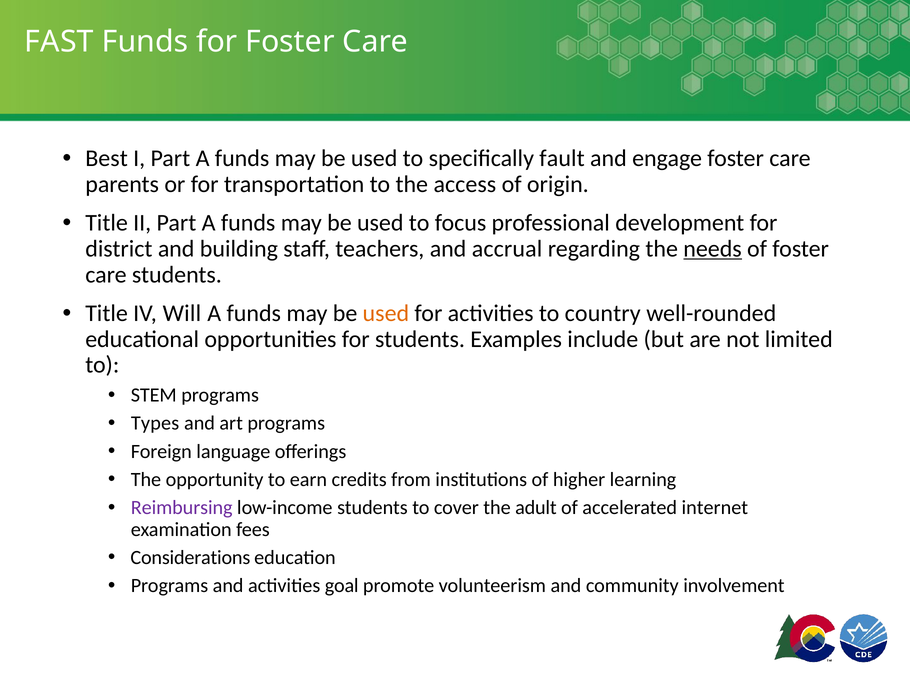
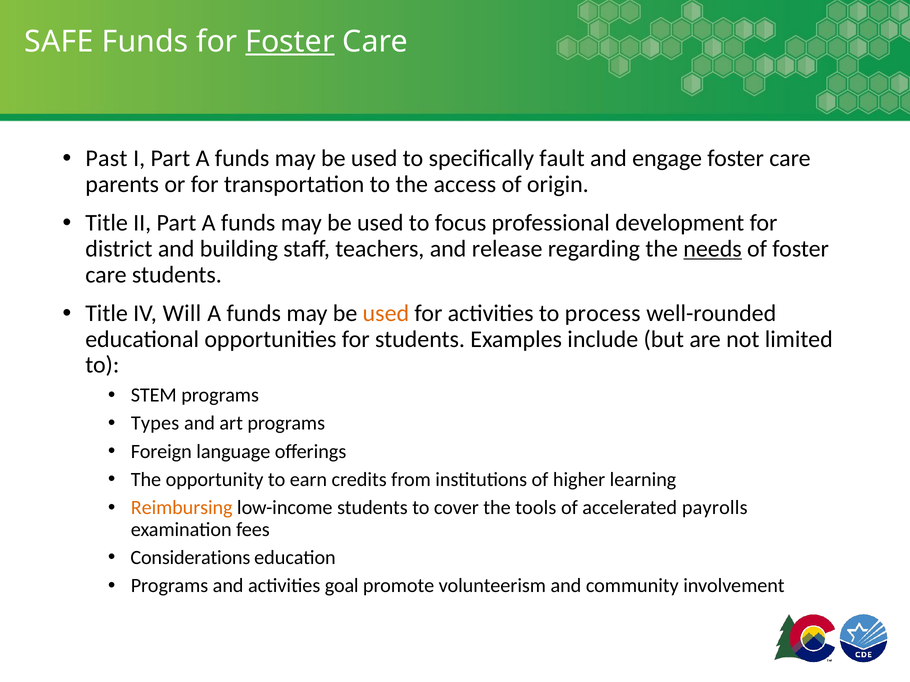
FAST: FAST -> SAFE (59, 42)
Foster underline: none -> present (290, 42)
Best: Best -> Past (106, 158)
accrual: accrual -> release (507, 249)
country: country -> process (603, 313)
Reimbursing colour: purple -> orange (182, 508)
adult: adult -> tools (536, 508)
internet: internet -> payrolls (715, 508)
